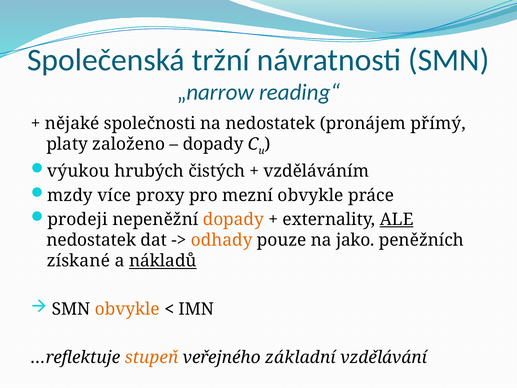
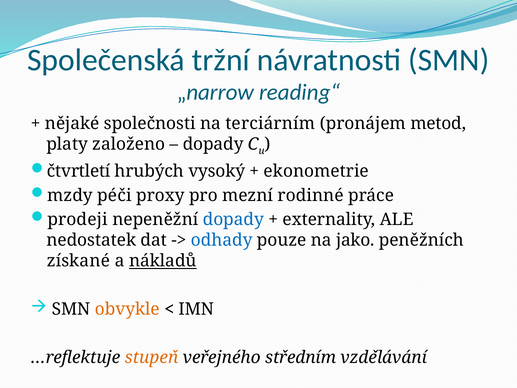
na nedostatek: nedostatek -> terciárním (270, 124)
přímý: přímý -> metod (438, 124)
výukou: výukou -> čtvrtletí (79, 171)
čistých: čistých -> vysoký (217, 171)
vzděláváním: vzděláváním -> ekonometrie (316, 171)
více: více -> péči (114, 195)
mezní obvykle: obvykle -> rodinné (311, 195)
dopady colour: orange -> blue (233, 219)
ALE underline: present -> none (397, 219)
odhady colour: orange -> blue (222, 240)
základní: základní -> středním (301, 357)
